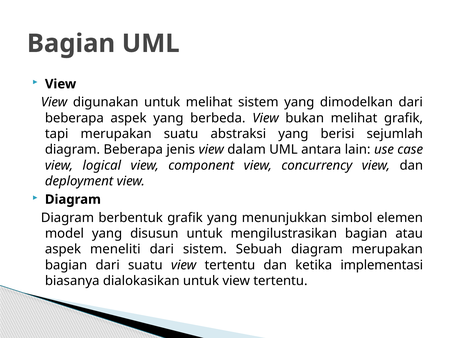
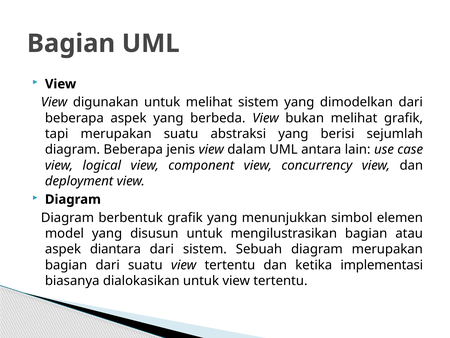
meneliti: meneliti -> diantara (115, 249)
